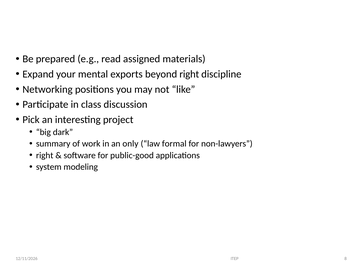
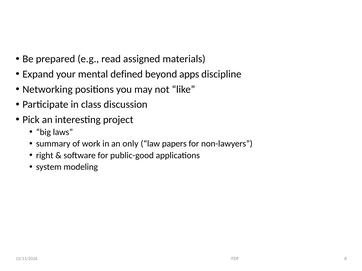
exports: exports -> defined (127, 74)
beyond right: right -> apps (189, 74)
dark: dark -> laws (63, 132)
formal: formal -> papers (174, 144)
